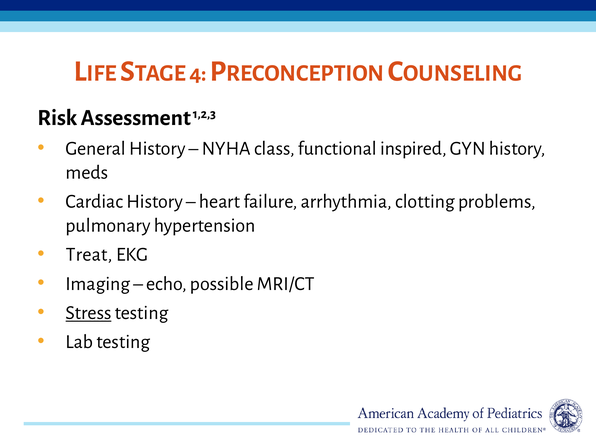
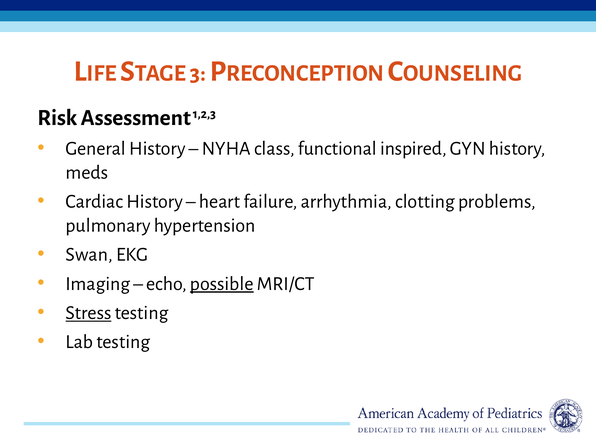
4: 4 -> 3 (198, 73)
Treat: Treat -> Swan (89, 254)
possible underline: none -> present (222, 283)
